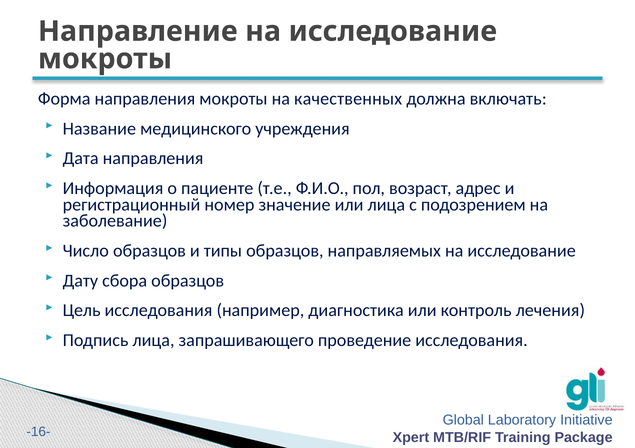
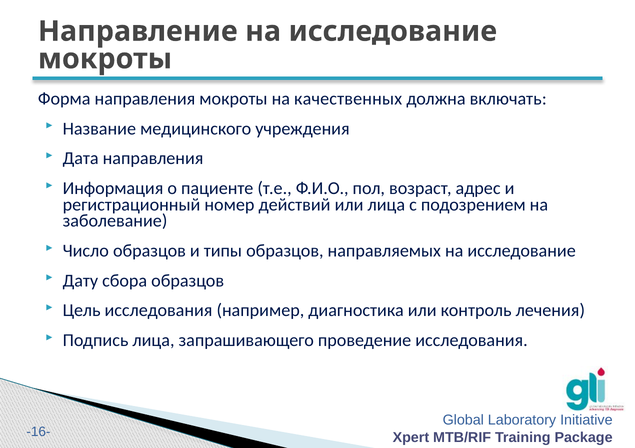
значение: значение -> действий (295, 205)
